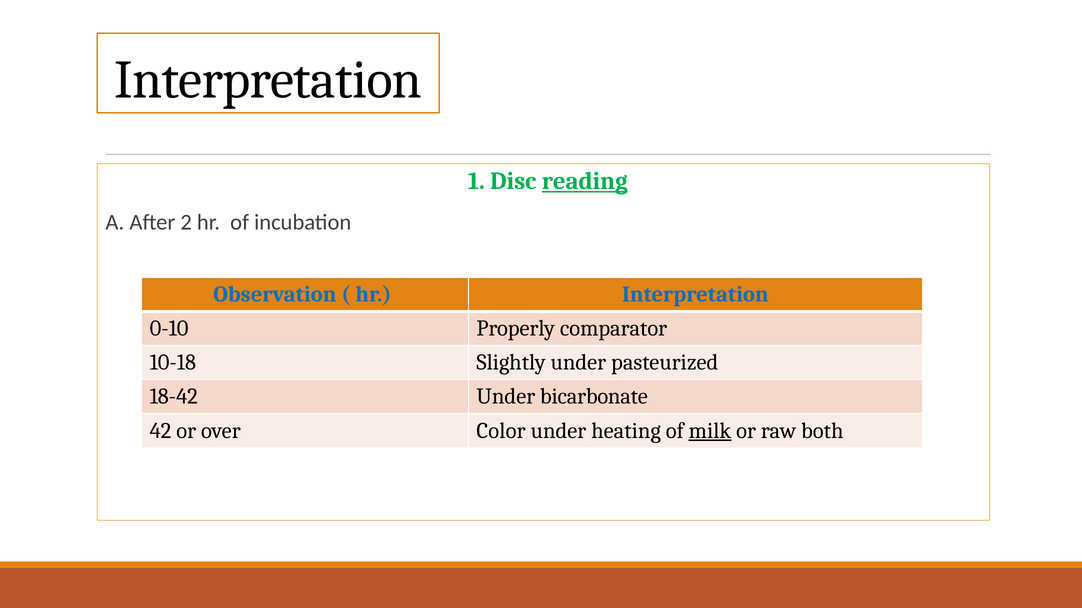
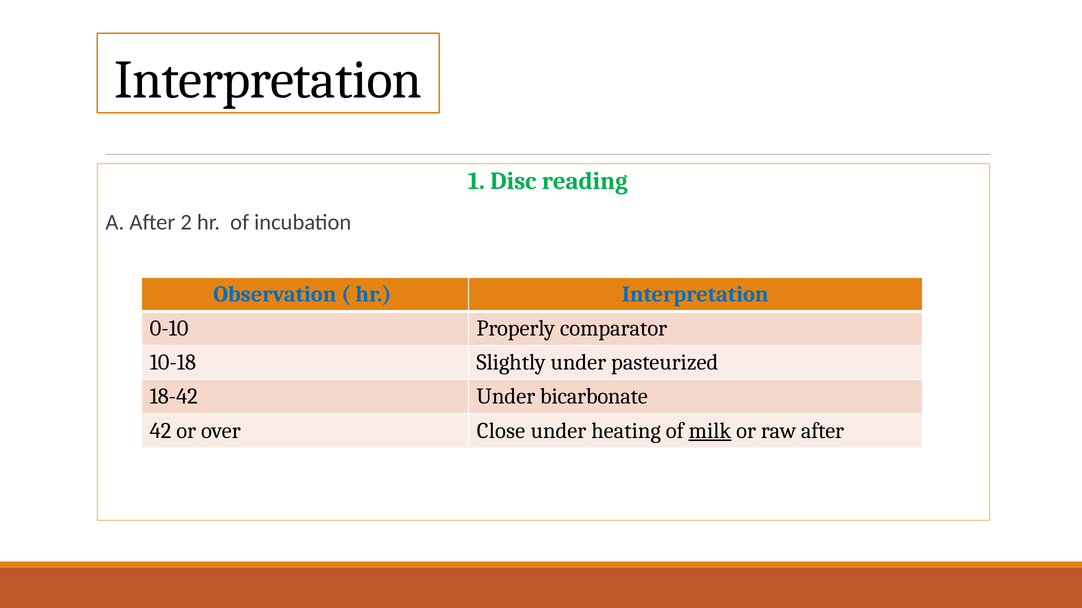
reading underline: present -> none (585, 181)
Color: Color -> Close (501, 431)
raw both: both -> after (822, 431)
